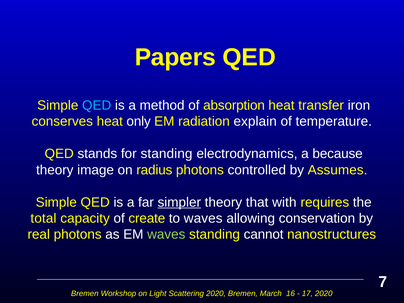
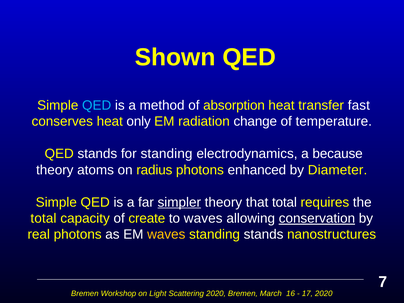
Papers: Papers -> Shown (175, 57)
iron: iron -> fast (359, 105)
explain: explain -> change (255, 121)
image: image -> atoms (96, 170)
controlled: controlled -> enhanced (257, 170)
Assumes: Assumes -> Diameter (338, 170)
that with: with -> total (284, 202)
conservation underline: none -> present (317, 218)
waves colour: light green -> yellow (166, 235)
standing cannot: cannot -> stands (264, 235)
